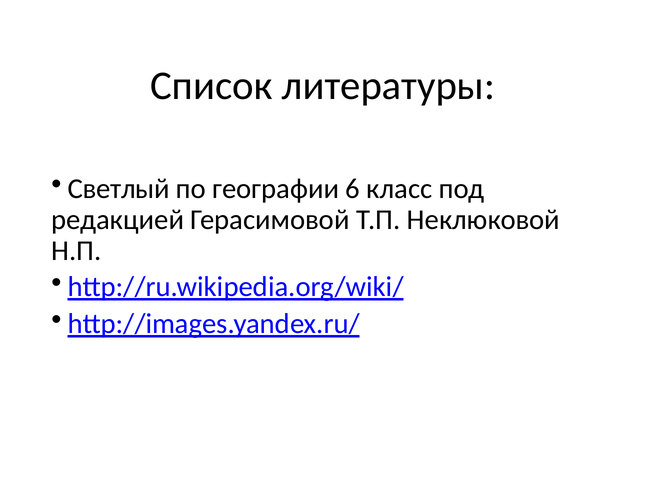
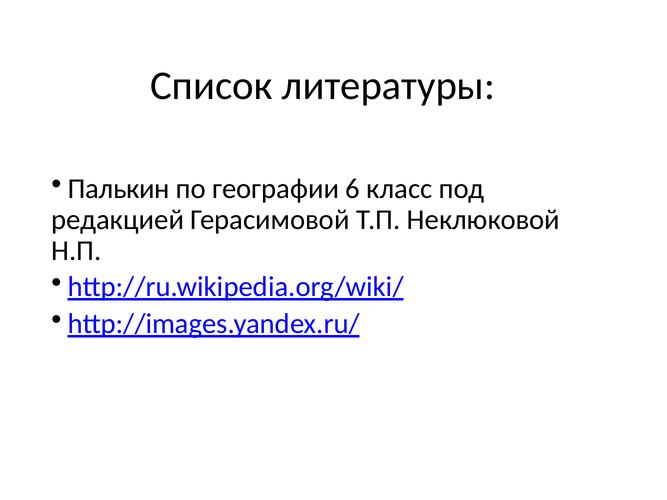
Светлый: Светлый -> Палькин (119, 189)
